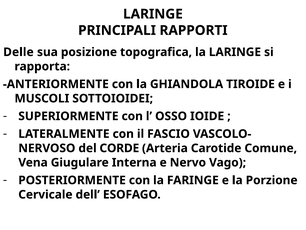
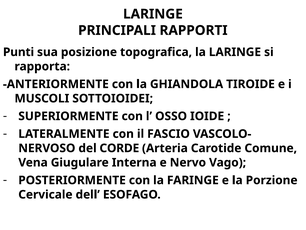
Delle: Delle -> Punti (19, 52)
